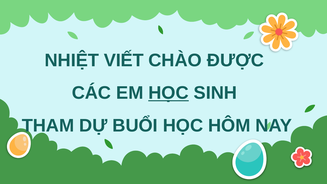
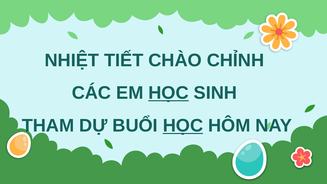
VIẾT: VIẾT -> TIẾT (124, 60)
ĐƯỢC: ĐƯỢC -> CHỈNH (236, 60)
HỌC underline: none -> present (183, 126)
